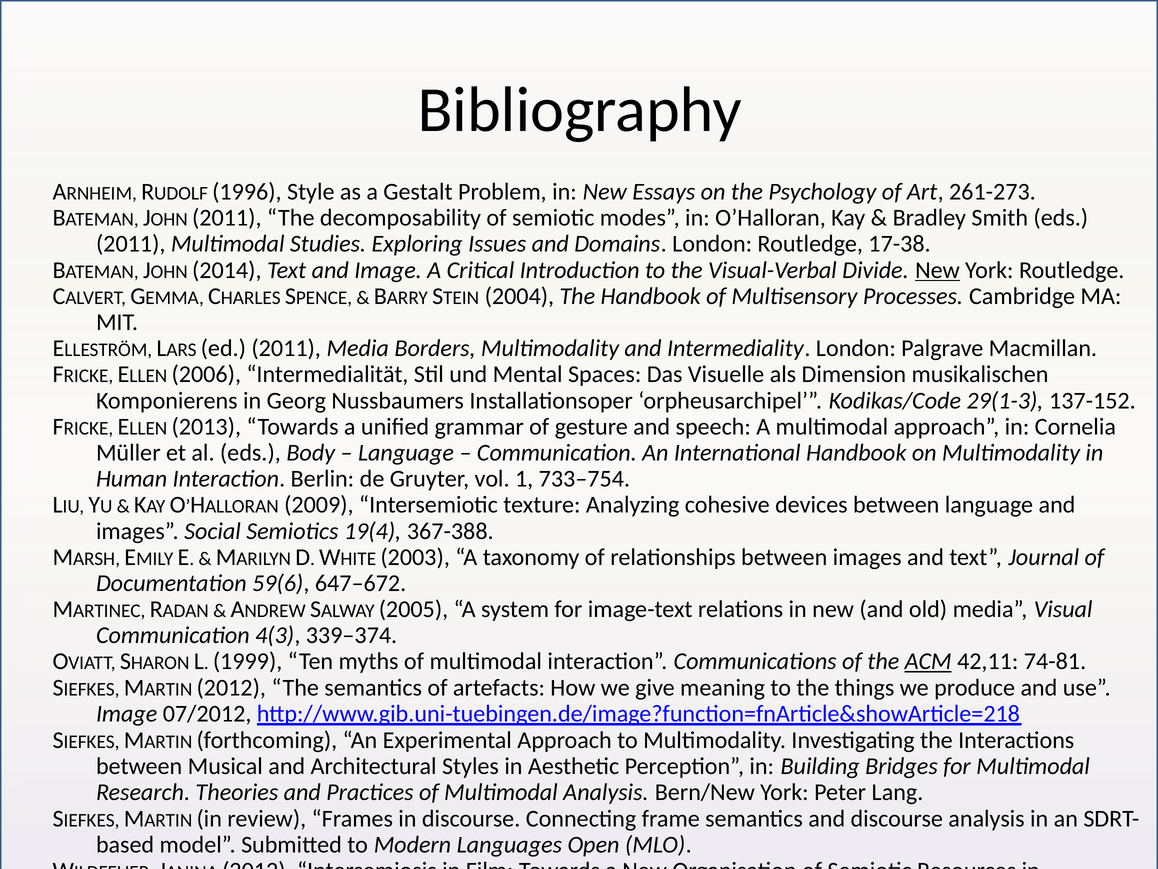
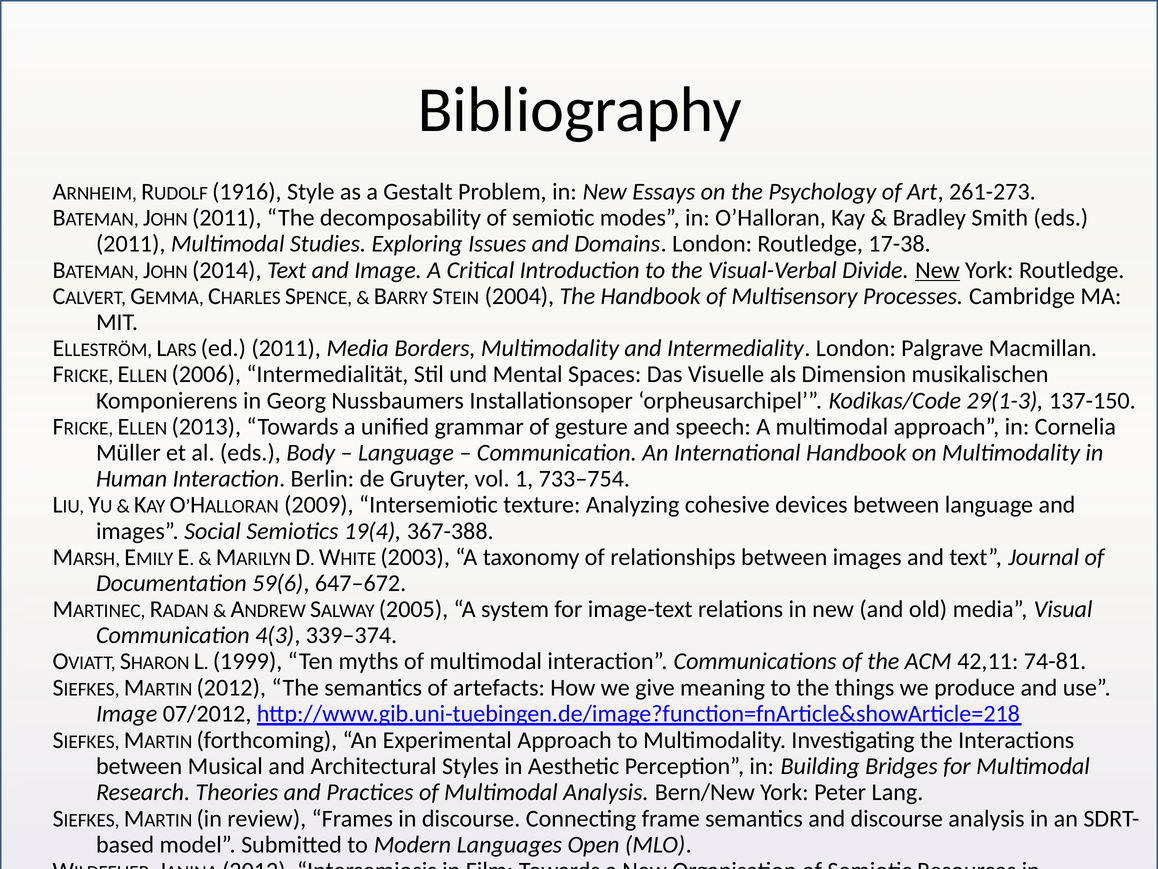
1996: 1996 -> 1916 (247, 192)
137-152: 137-152 -> 137-150 (1092, 400)
ACM underline: present -> none (928, 661)
